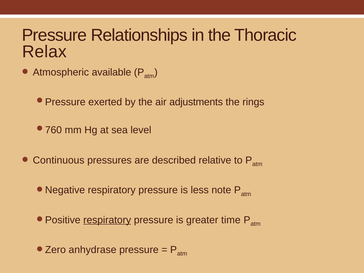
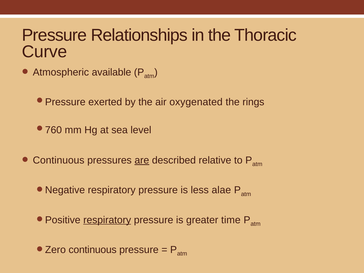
Relax: Relax -> Curve (44, 52)
adjustments: adjustments -> oxygenated (196, 102)
are underline: none -> present (142, 160)
note: note -> alae (221, 190)
anhydrase: anhydrase -> continuous (93, 250)
